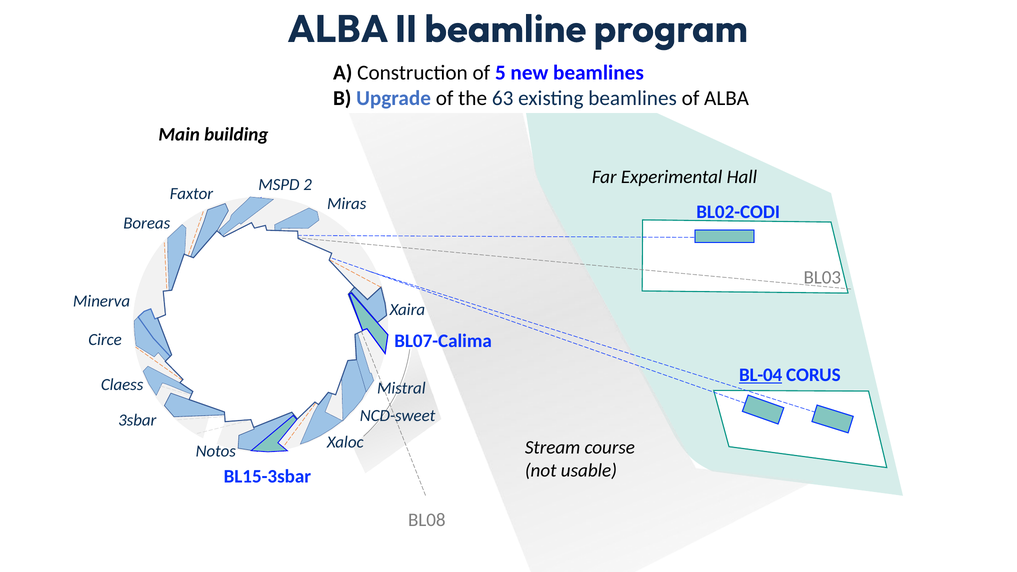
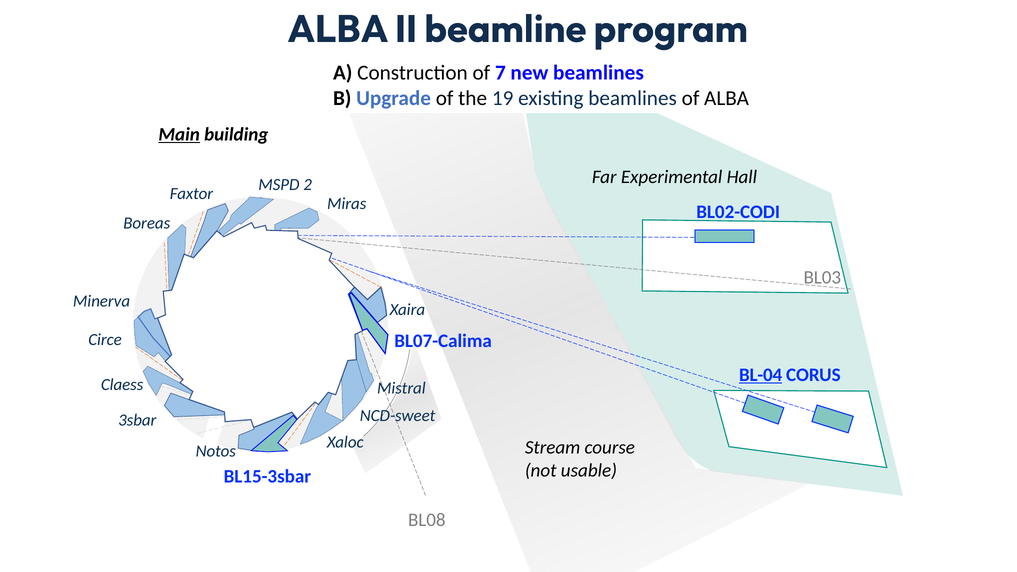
5: 5 -> 7 (500, 73)
63: 63 -> 19 (503, 98)
Main underline: none -> present (179, 134)
